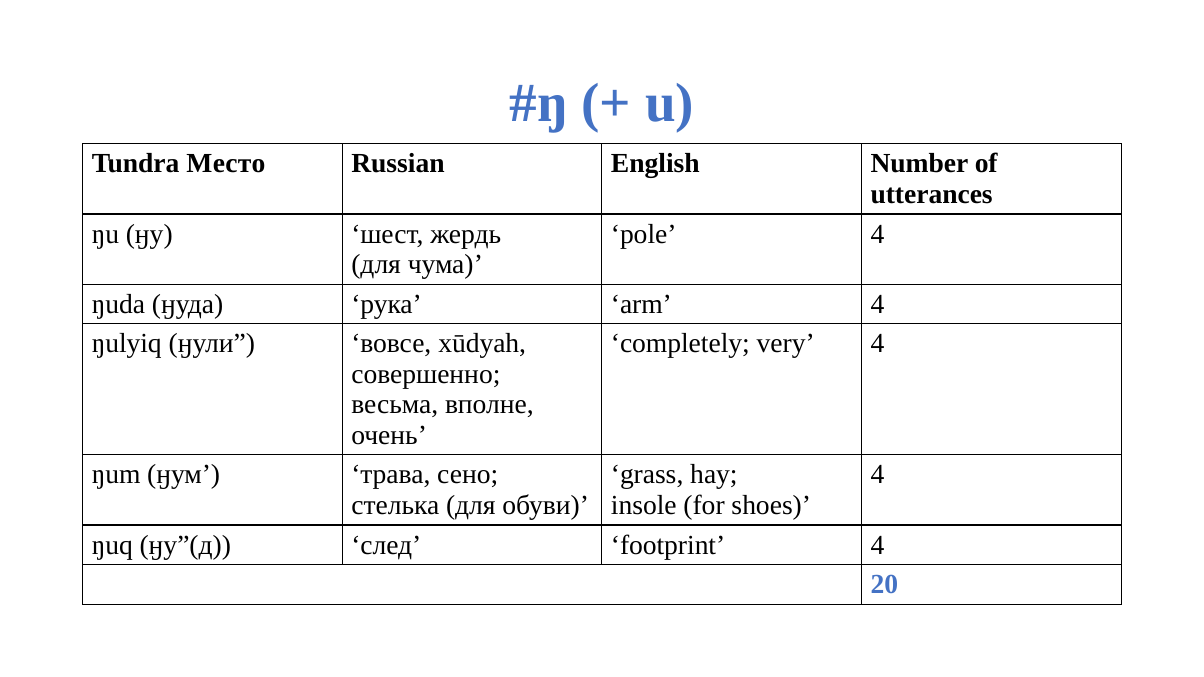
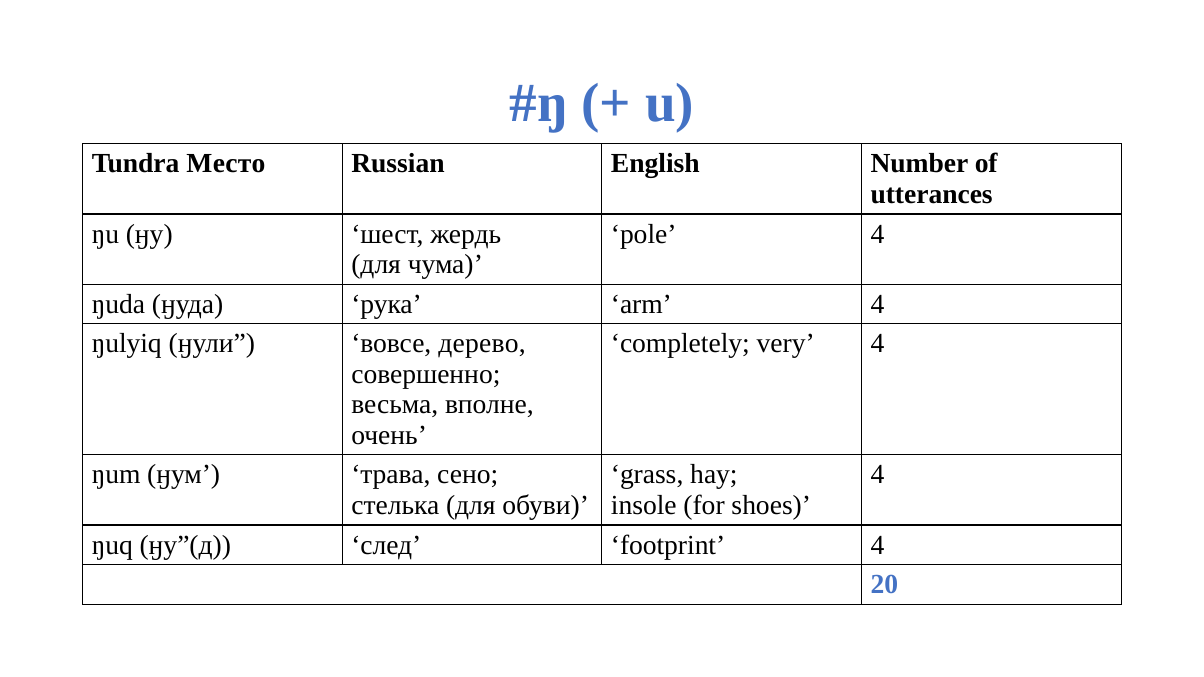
xūdyah: xūdyah -> дерево (482, 344)
